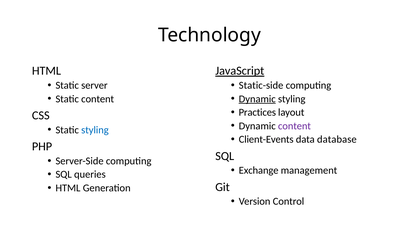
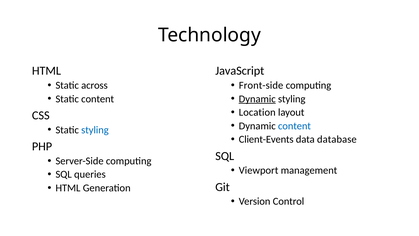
JavaScript underline: present -> none (240, 71)
server: server -> across (94, 85)
Static-side: Static-side -> Front-side (261, 85)
Practices: Practices -> Location (257, 112)
content colour: purple -> blue (294, 126)
Exchange: Exchange -> Viewport (259, 170)
